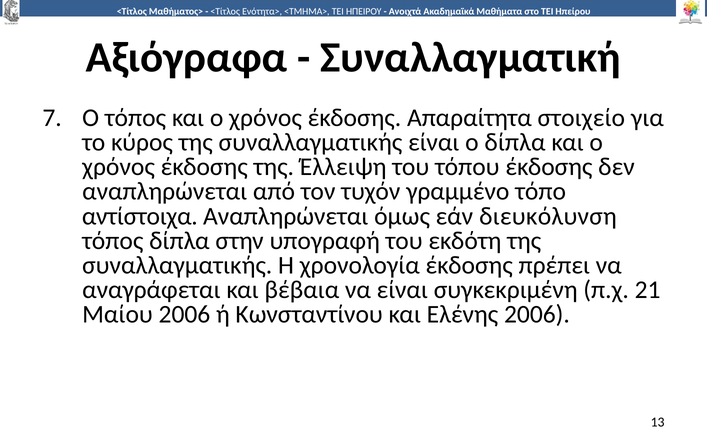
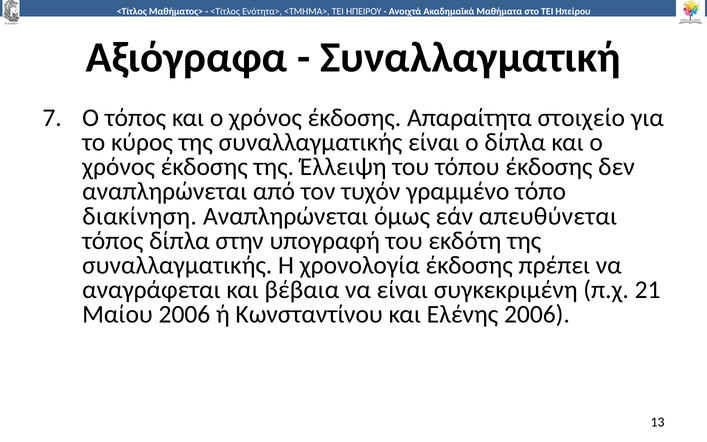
αντίστοιχα: αντίστοιχα -> διακίνηση (140, 216)
διευκόλυνση: διευκόλυνση -> απευθύνεται (548, 216)
